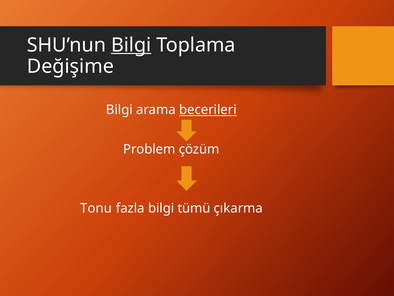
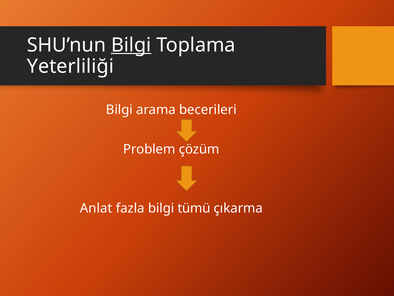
Değişime: Değişime -> Yeterliliği (70, 66)
becerileri underline: present -> none (208, 110)
Tonu: Tonu -> Anlat (96, 208)
